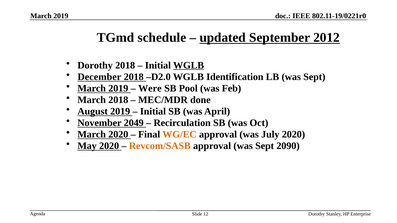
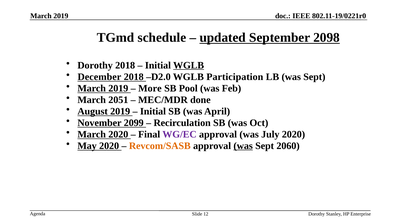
2012: 2012 -> 2098 (327, 38)
Identification: Identification -> Participation (235, 77)
Were: Were -> More (150, 88)
March 2018: 2018 -> 2051 (118, 100)
2049: 2049 -> 2099 (134, 123)
WG/EC colour: orange -> purple (180, 134)
was underline: none -> present (243, 146)
2090: 2090 -> 2060 (288, 146)
